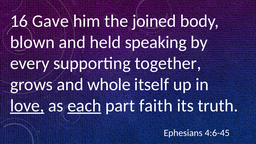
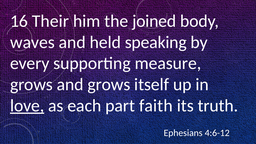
Gave: Gave -> Their (50, 21)
blown: blown -> waves (32, 42)
together: together -> measure (168, 63)
and whole: whole -> grows (109, 84)
each underline: present -> none (84, 106)
4:6-45: 4:6-45 -> 4:6-12 (217, 133)
